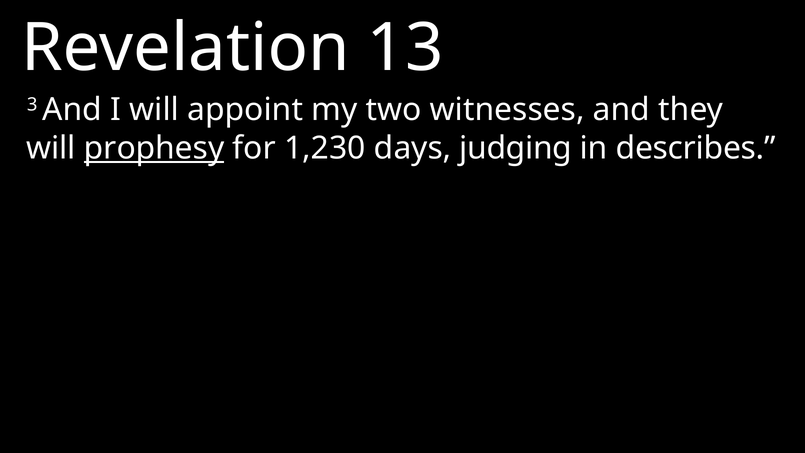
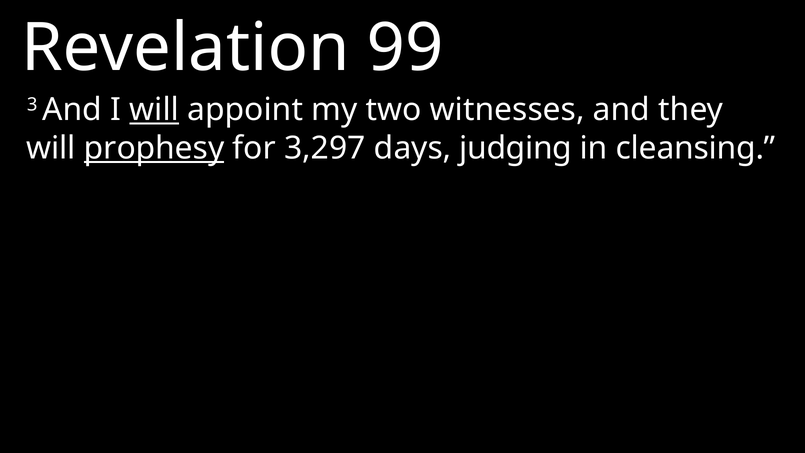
13: 13 -> 99 (405, 48)
will underline: none -> present (154, 110)
1,230: 1,230 -> 3,297 (325, 148)
describes: describes -> cleansing (696, 148)
